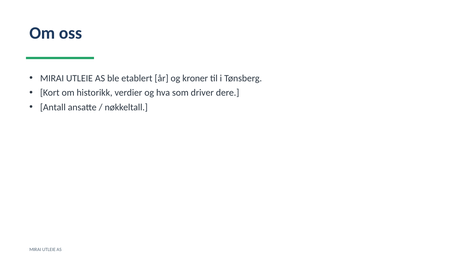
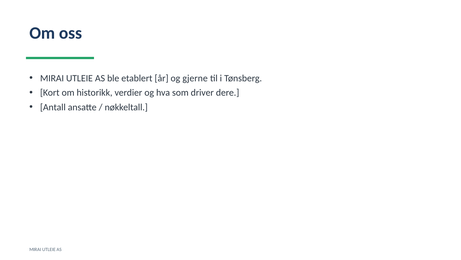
kroner: kroner -> gjerne (195, 78)
